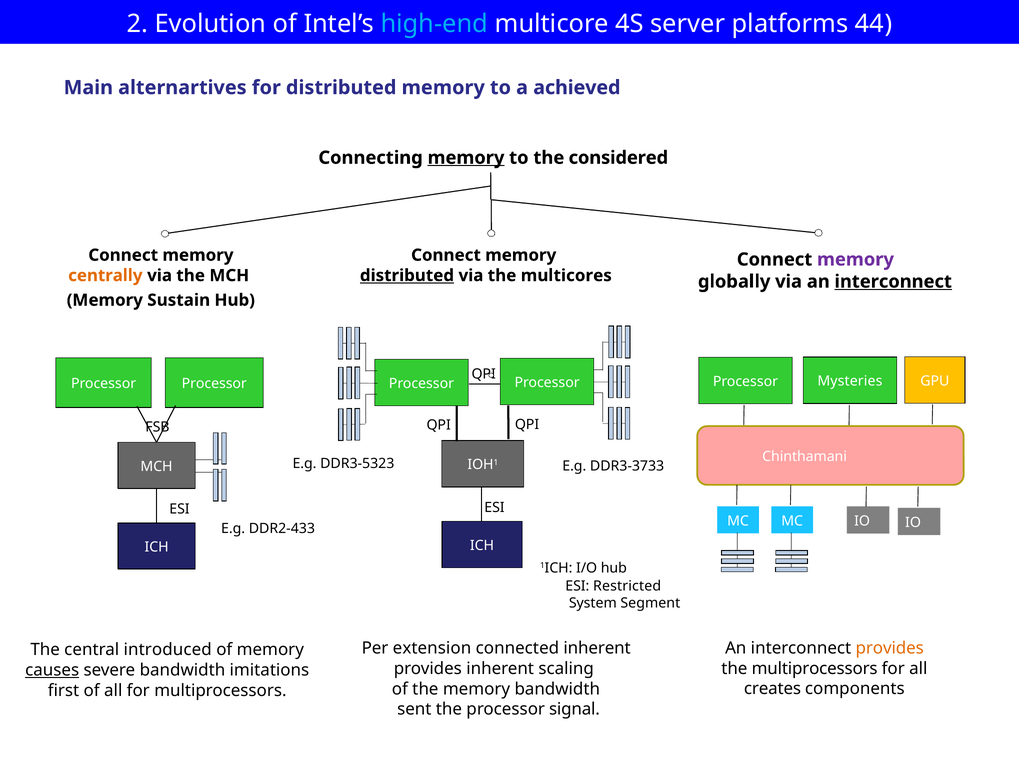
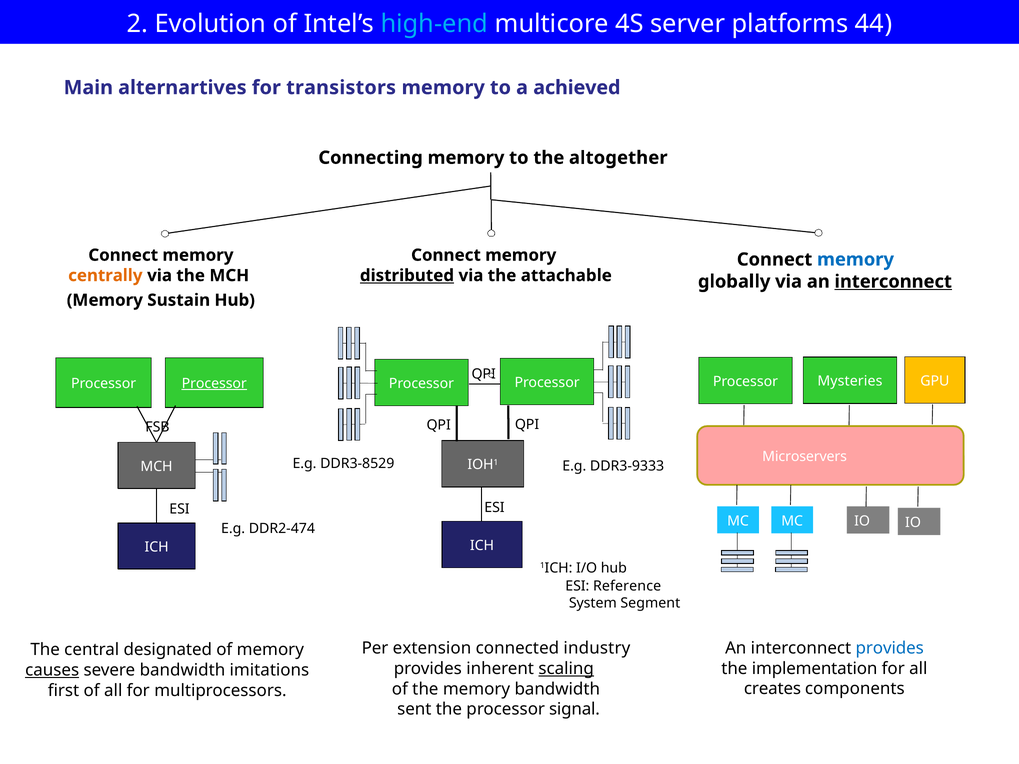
for distributed: distributed -> transistors (341, 88)
memory underline: present -> none (466, 158)
considered: considered -> altogether (618, 158)
memory colour: purple -> blue (855, 260)
multicores: multicores -> attachable (566, 276)
Processor underline: none -> present (214, 384)
Chinthamani: Chinthamani -> Microservers (805, 457)
DDR3-5323: DDR3-5323 -> DDR3-8529 (357, 464)
DDR3-3733: DDR3-3733 -> DDR3-9333 (627, 466)
DDR2-433: DDR2-433 -> DDR2-474 (282, 529)
Restricted: Restricted -> Reference (627, 586)
provides colour: orange -> blue (890, 648)
connected inherent: inherent -> industry (597, 648)
introduced: introduced -> designated (168, 650)
the multiprocessors: multiprocessors -> implementation (815, 669)
scaling underline: none -> present (566, 669)
